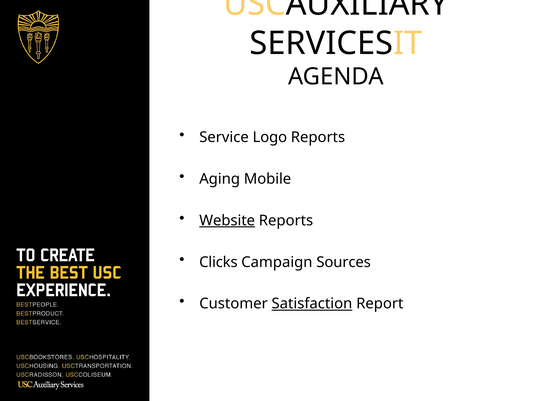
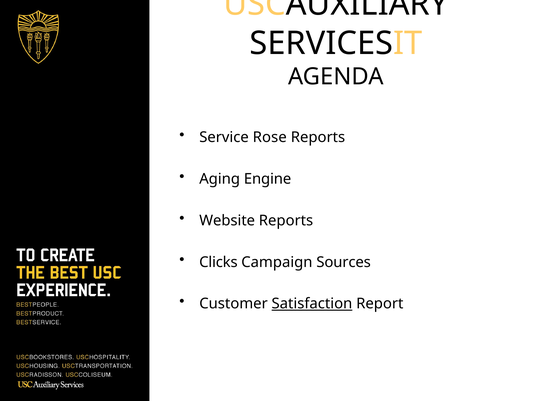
Logo: Logo -> Rose (270, 137)
Mobile: Mobile -> Engine (268, 179)
Website underline: present -> none (227, 220)
